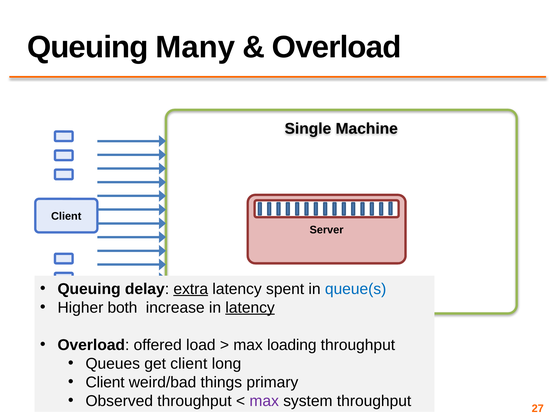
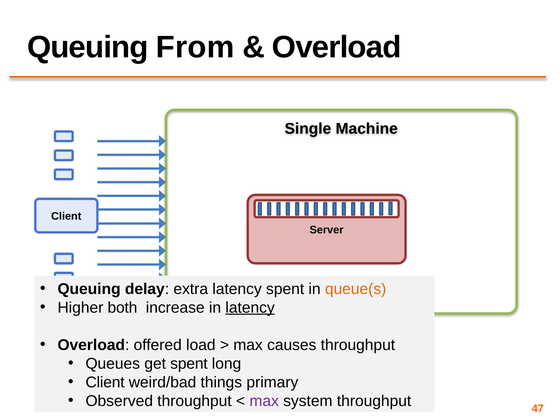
Many: Many -> From (195, 47)
extra underline: present -> none (191, 289)
queue(s colour: blue -> orange (356, 289)
loading: loading -> causes (292, 345)
get client: client -> spent (189, 364)
27: 27 -> 47 (538, 409)
